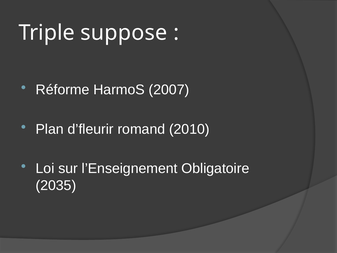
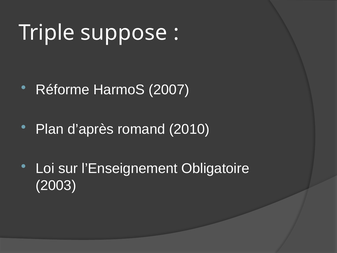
d’fleurir: d’fleurir -> d’après (91, 129)
2035: 2035 -> 2003 (56, 185)
